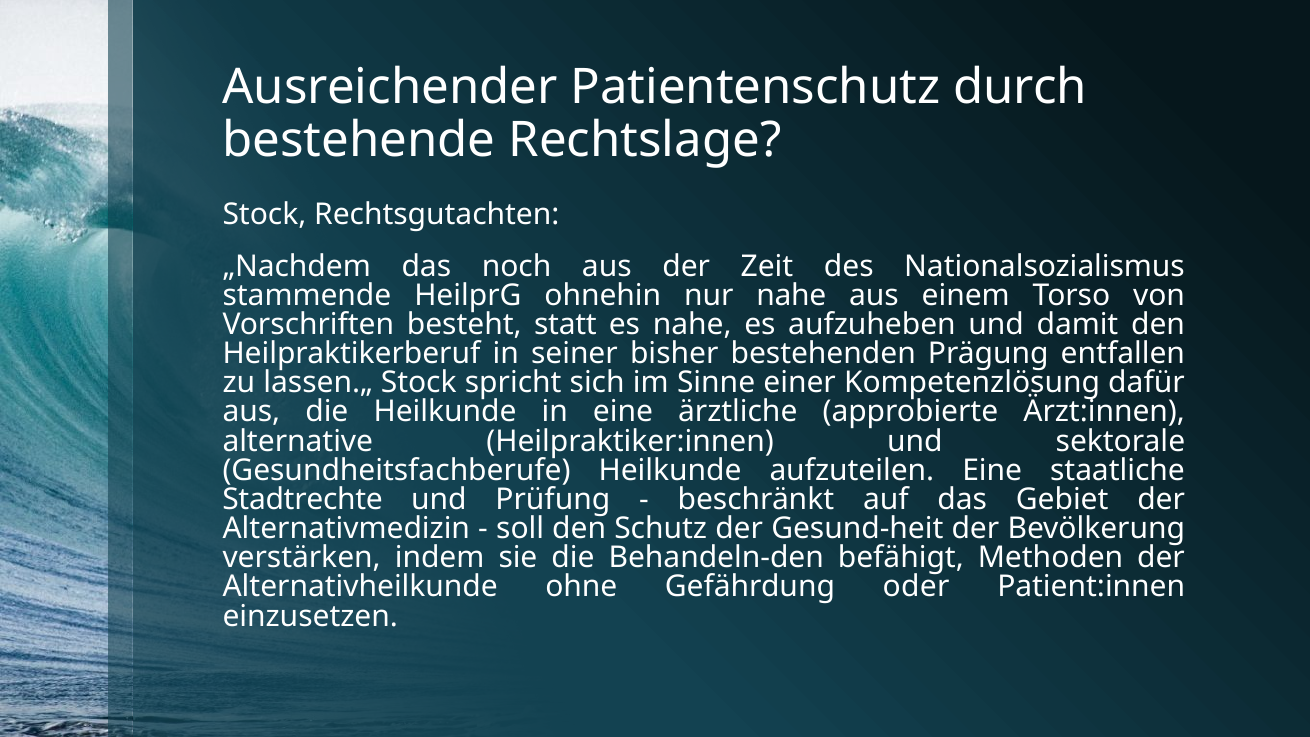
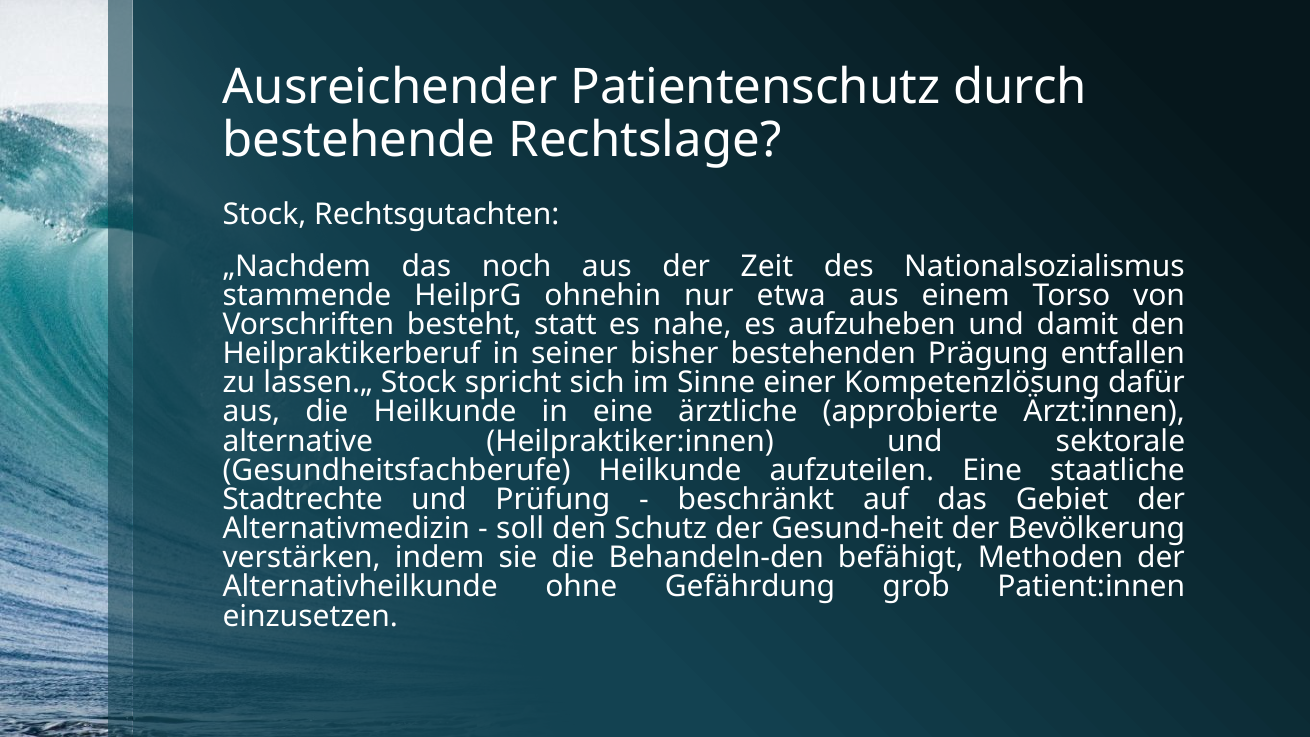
nur nahe: nahe -> etwa (791, 295)
oder: oder -> grob (916, 587)
